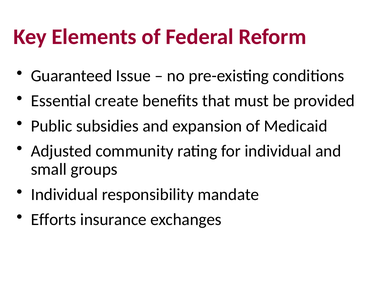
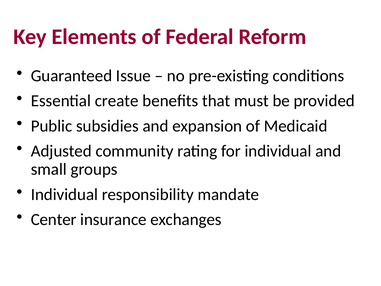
Efforts: Efforts -> Center (54, 219)
